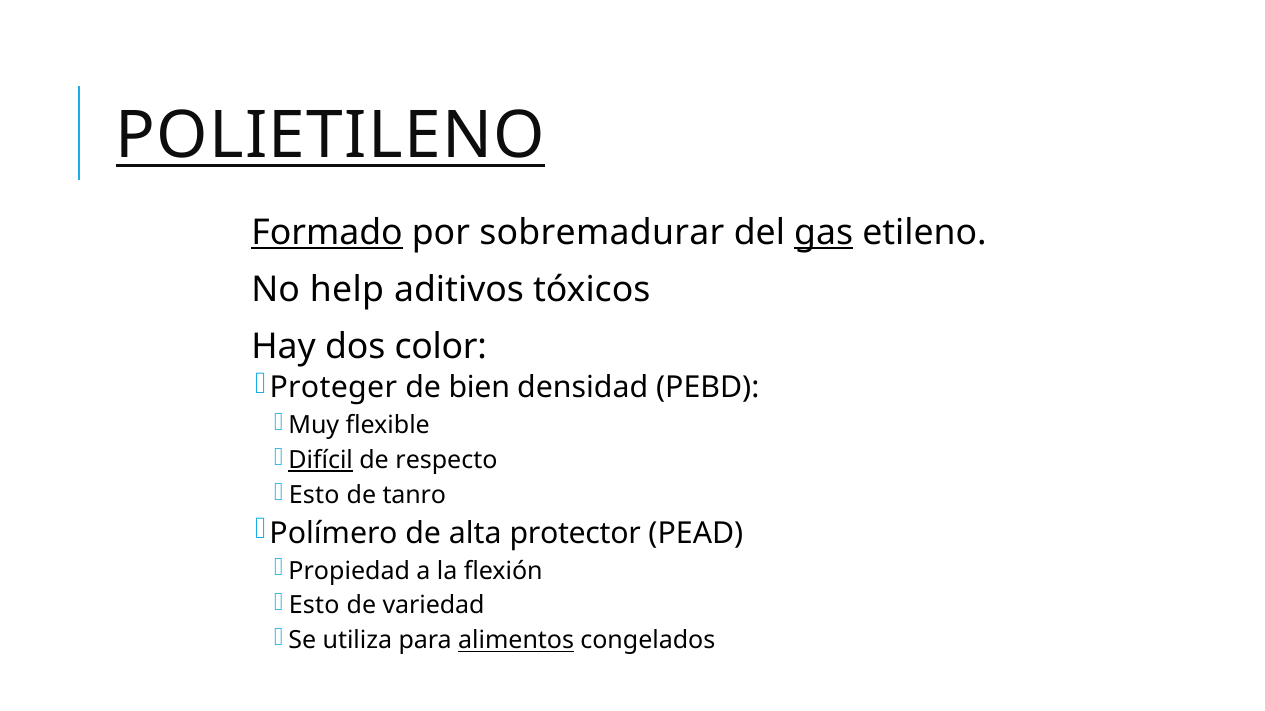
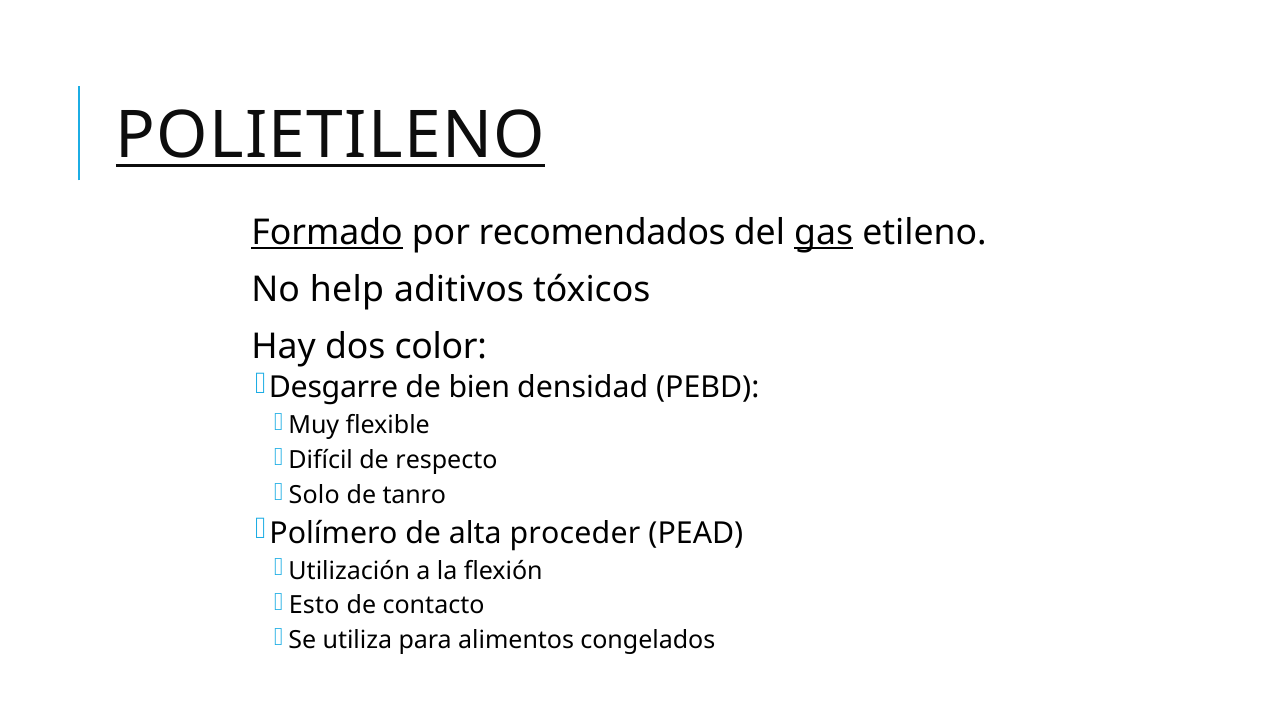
sobremadurar: sobremadurar -> recomendados (602, 233)
Proteger: Proteger -> Desgarre (334, 388)
Difícil underline: present -> none (321, 461)
Esto: Esto -> Solo (314, 496)
protector: protector -> proceder (575, 533)
Propiedad: Propiedad -> Utilización (349, 571)
variedad: variedad -> contacto (434, 606)
alimentos underline: present -> none (516, 641)
